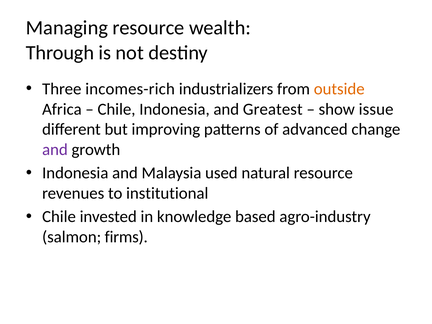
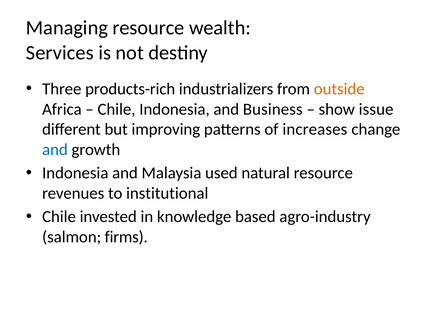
Through: Through -> Services (60, 53)
incomes-rich: incomes-rich -> products-rich (130, 89)
Greatest: Greatest -> Business (273, 109)
advanced: advanced -> increases (315, 129)
and colour: purple -> blue (55, 150)
